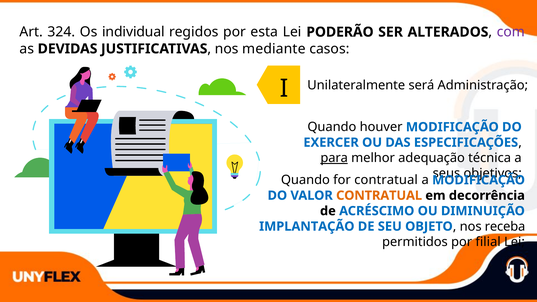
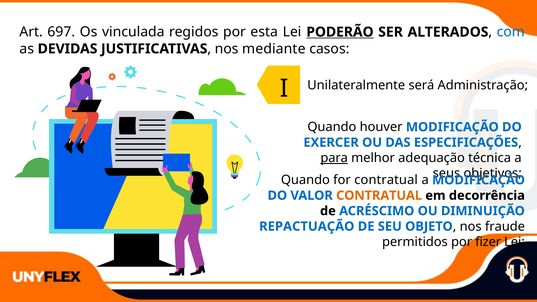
324: 324 -> 697 (61, 32)
individual: individual -> vinculada (133, 32)
PODERÃO underline: none -> present (340, 32)
com colour: purple -> blue (511, 32)
IMPLANTAÇÃO: IMPLANTAÇÃO -> REPACTUAÇÃO (307, 226)
receba: receba -> fraude (505, 226)
filial: filial -> fizer (488, 242)
